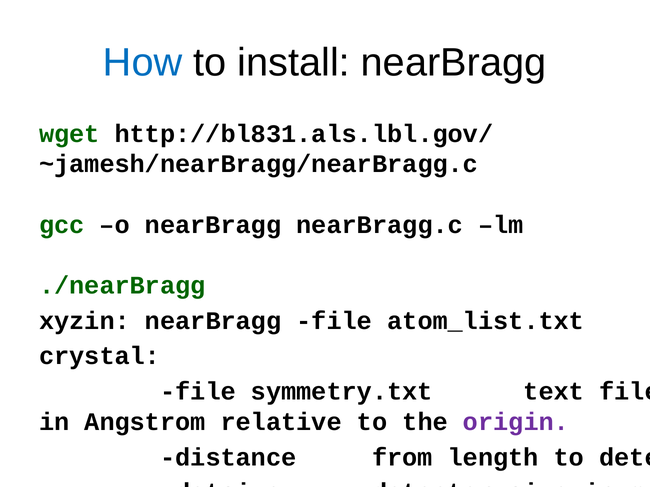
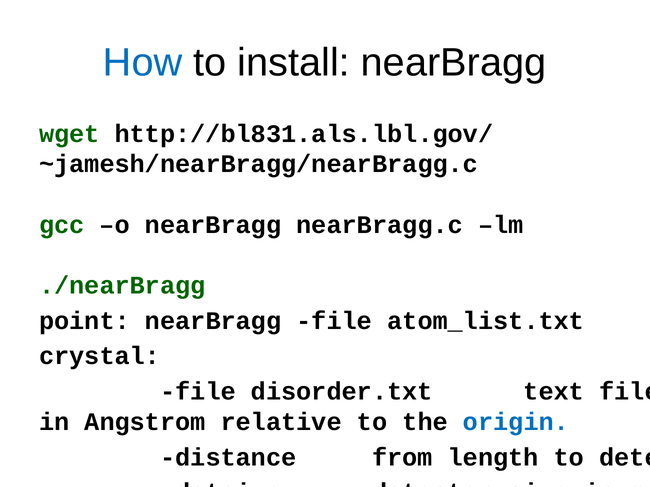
xyzin: xyzin -> point (84, 321)
symmetry.txt: symmetry.txt -> disorder.txt (342, 392)
origin colour: purple -> blue (516, 422)
